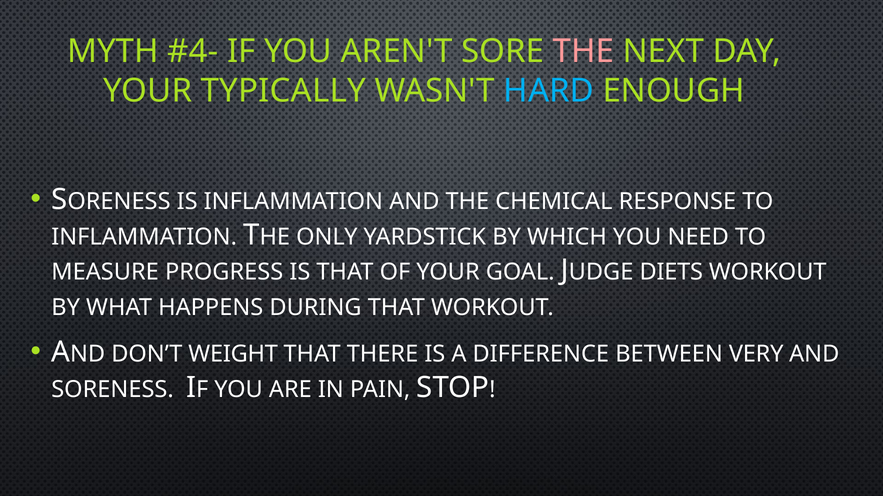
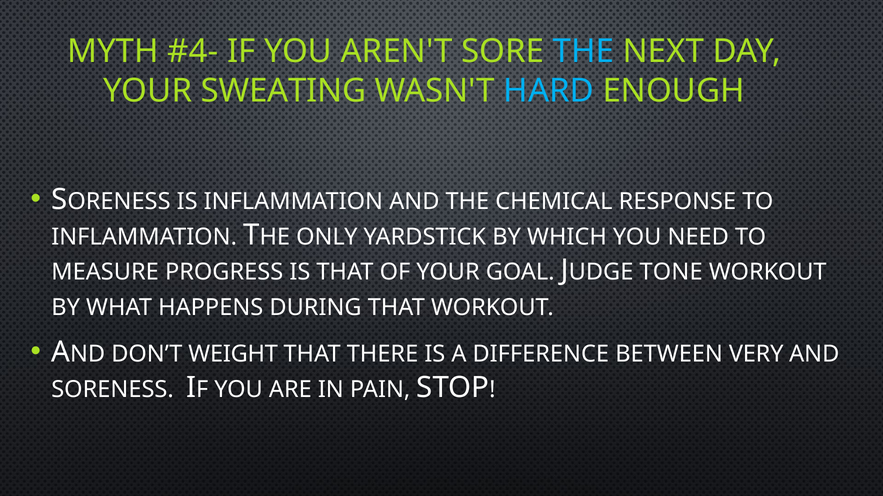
THE colour: pink -> light blue (583, 51)
TYPICALLY: TYPICALLY -> SWEATING (283, 91)
DIETS: DIETS -> TONE (671, 272)
